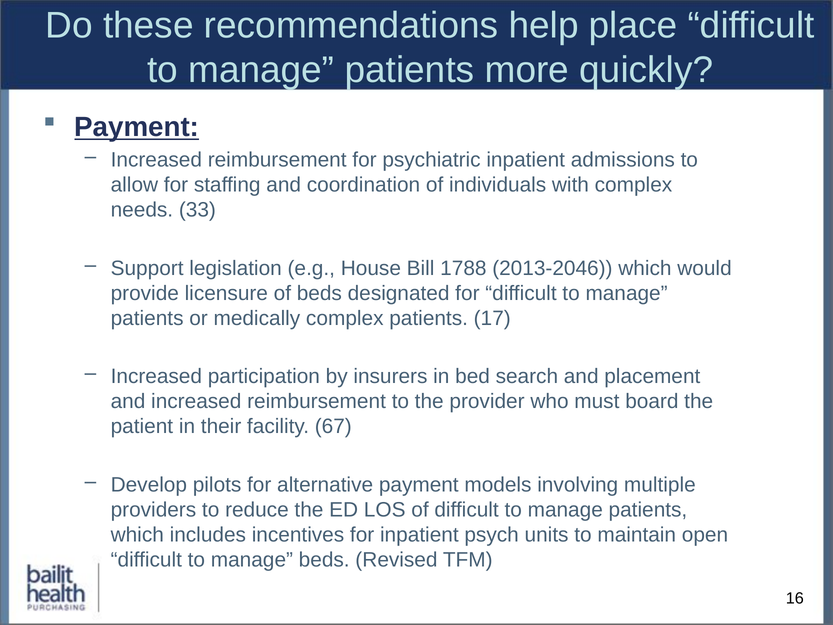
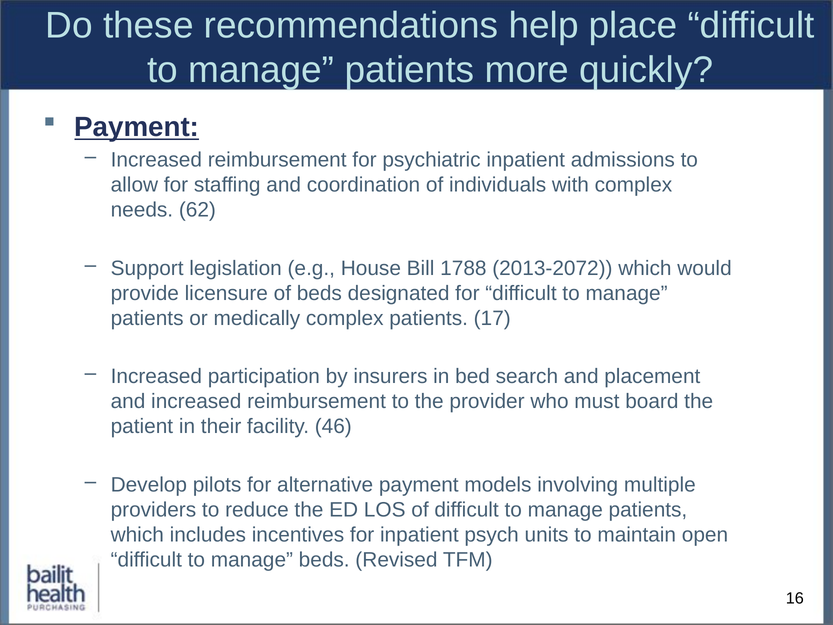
33: 33 -> 62 (197, 210)
2013-2046: 2013-2046 -> 2013-2072 (552, 268)
67: 67 -> 46 (333, 426)
